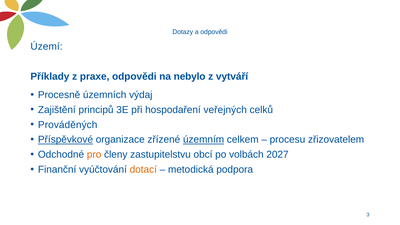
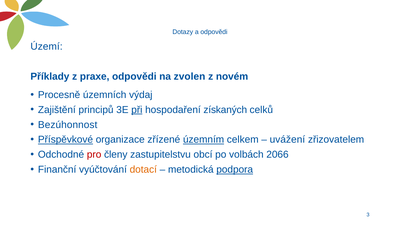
nebylo: nebylo -> zvolen (190, 76)
vytváří: vytváří -> novém (232, 76)
při underline: none -> present (137, 110)
veřejných: veřejných -> získaných (225, 110)
Prováděných: Prováděných -> Bezúhonnost (68, 125)
procesu: procesu -> uvážení (287, 140)
pro colour: orange -> red (94, 155)
2027: 2027 -> 2066 (277, 155)
podpora underline: none -> present (235, 170)
